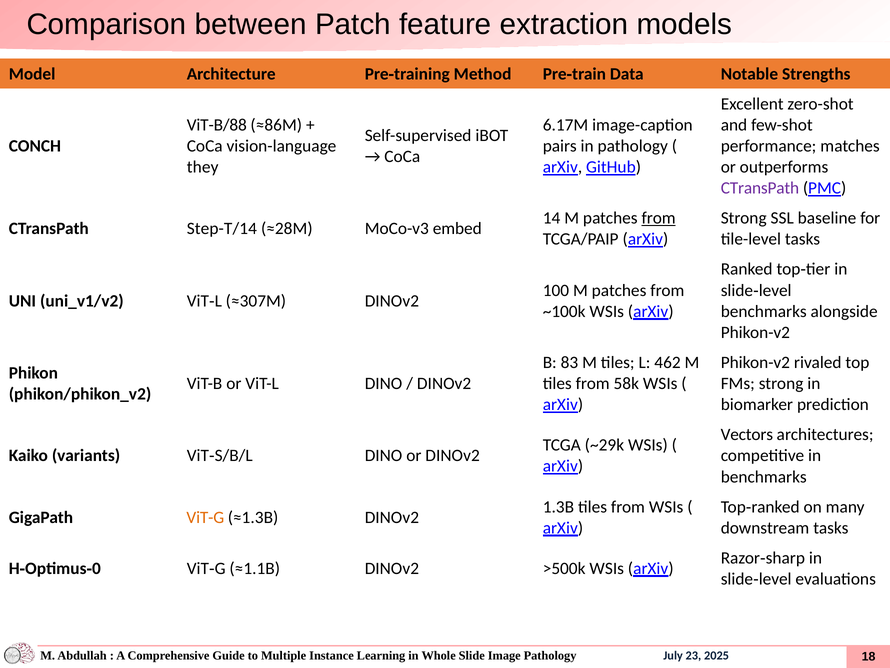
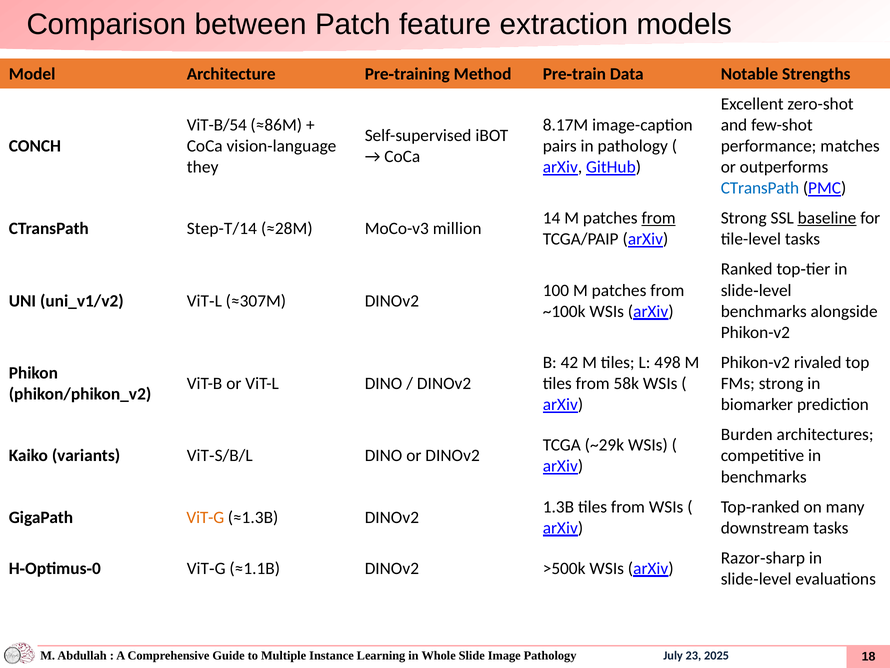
ViT-B/88: ViT-B/88 -> ViT-B/54 (217, 125)
6.17M: 6.17M -> 8.17M (565, 125)
CTransPath colour: purple -> blue (760, 188)
baseline underline: none -> present (827, 218)
embed: embed -> million (457, 229)
83: 83 -> 42 (569, 362)
462: 462 -> 498 (668, 362)
Vectors: Vectors -> Burden (747, 434)
